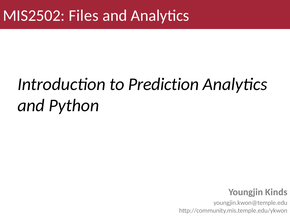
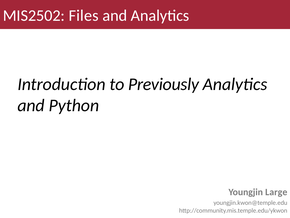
Prediction: Prediction -> Previously (164, 84)
Kinds: Kinds -> Large (276, 192)
